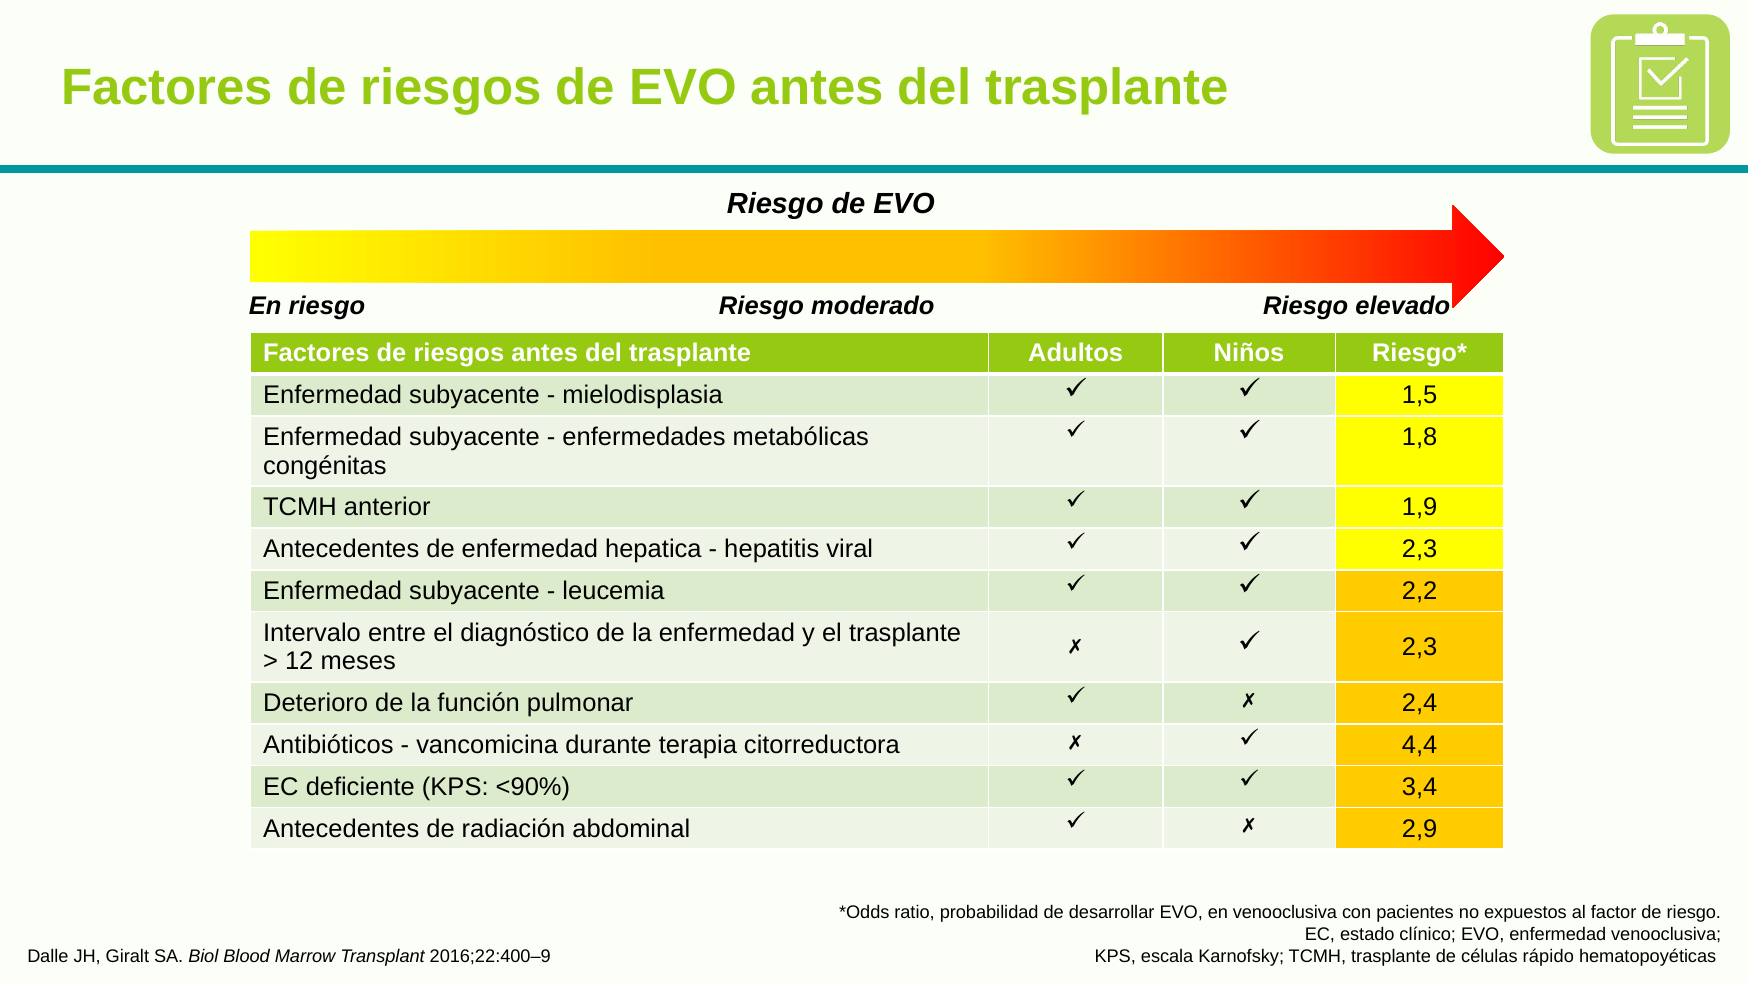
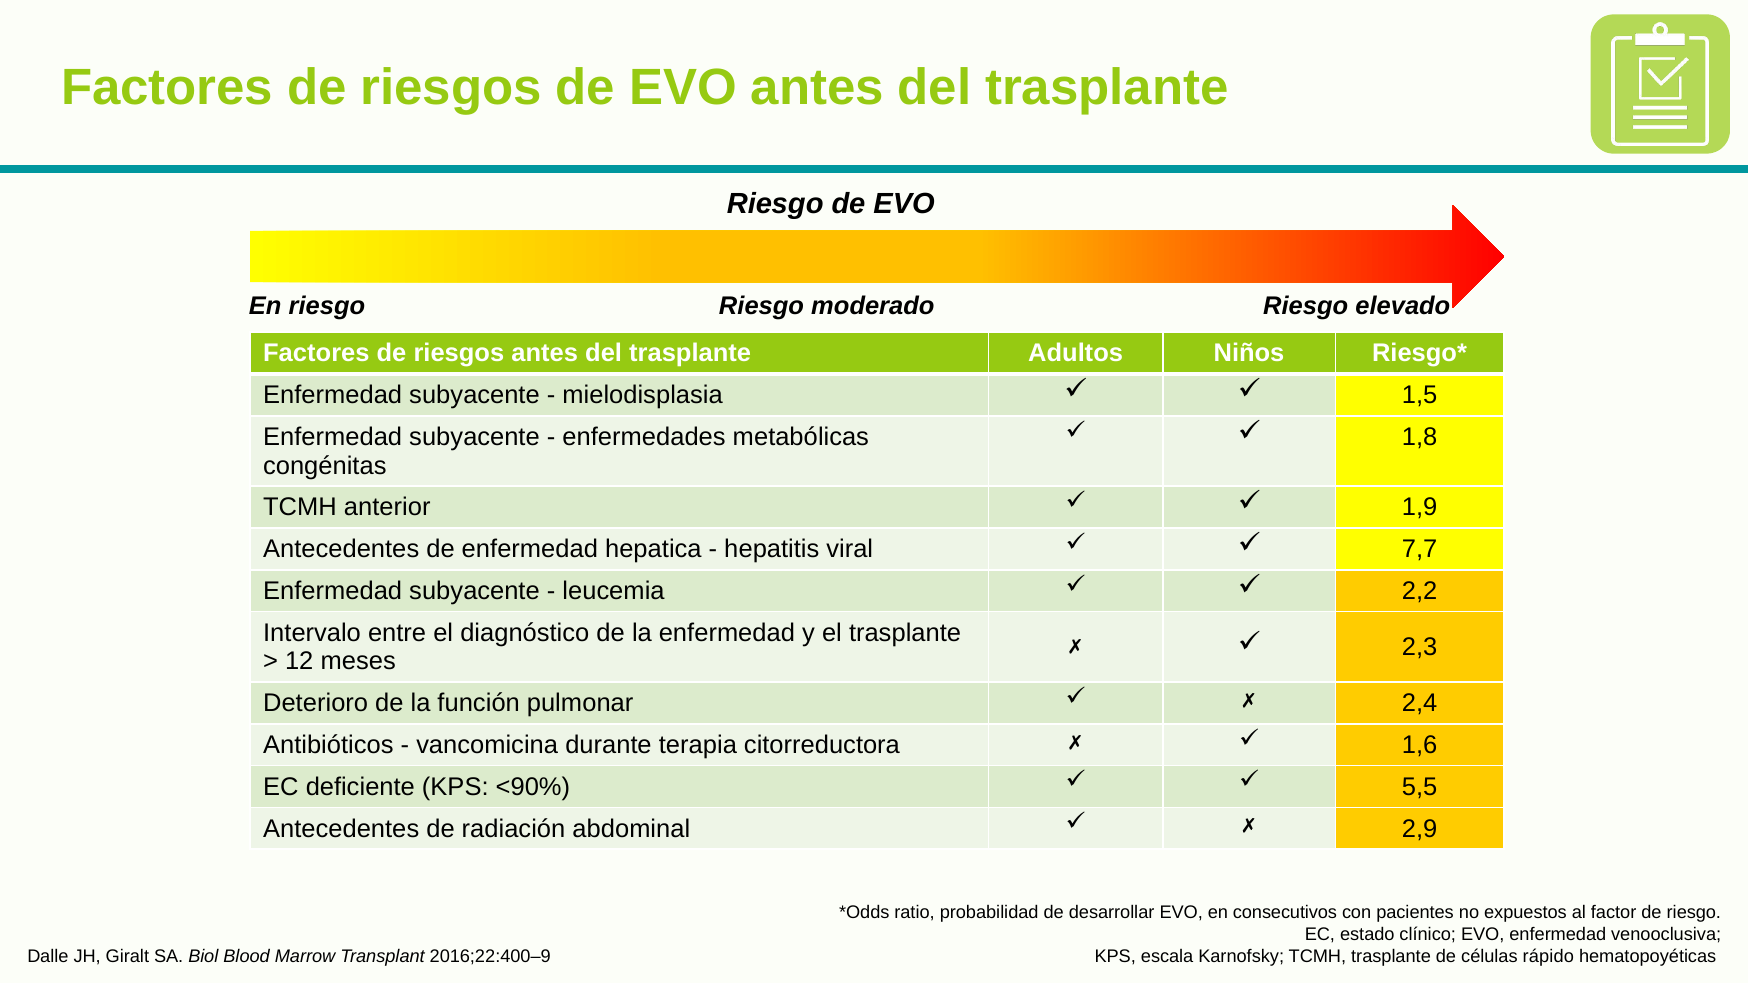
2,3: 2,3 -> 7,7 (1420, 549)
4,4: 4,4 -> 1,6 (1420, 745)
3,4: 3,4 -> 5,5 (1420, 787)
en venooclusiva: venooclusiva -> consecutivos (1285, 913)
